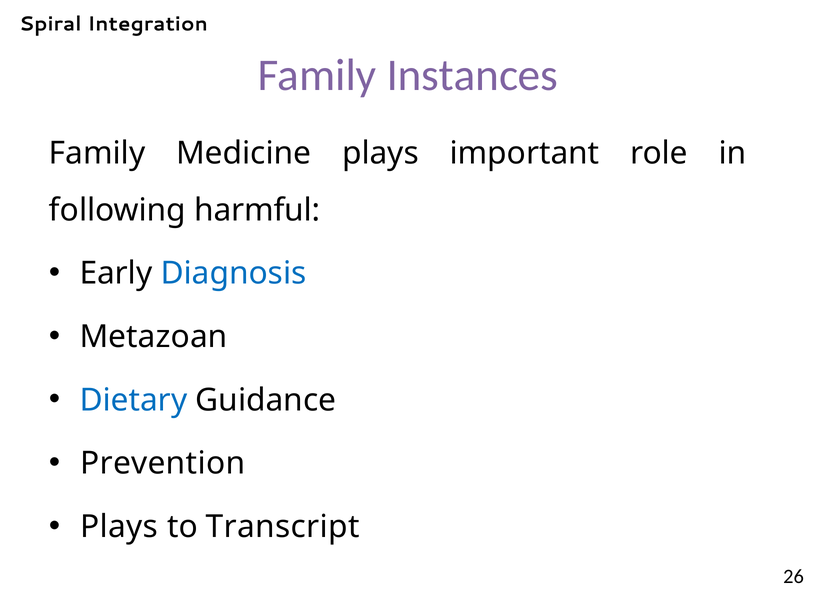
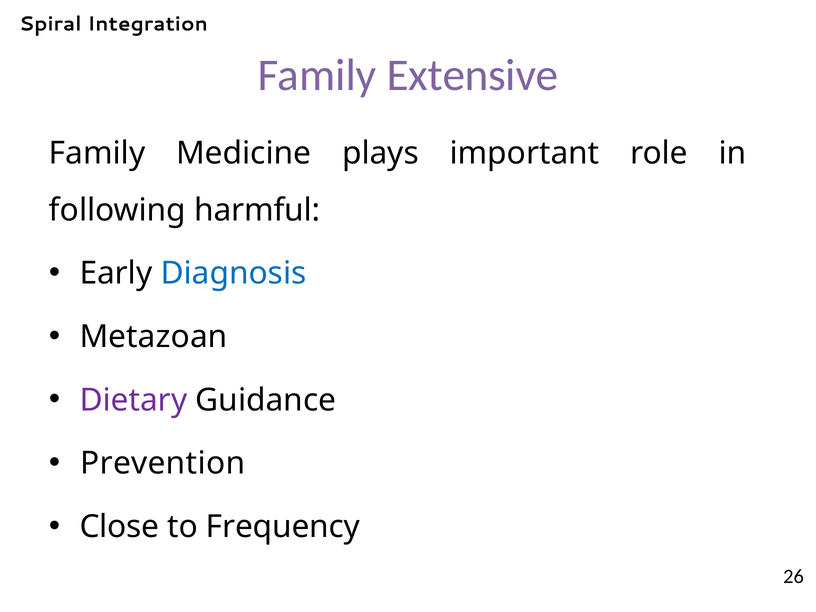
Instances: Instances -> Extensive (472, 75)
Dietary colour: blue -> purple (133, 400)
Plays: Plays -> Close (119, 527)
Transcript: Transcript -> Frequency (283, 527)
